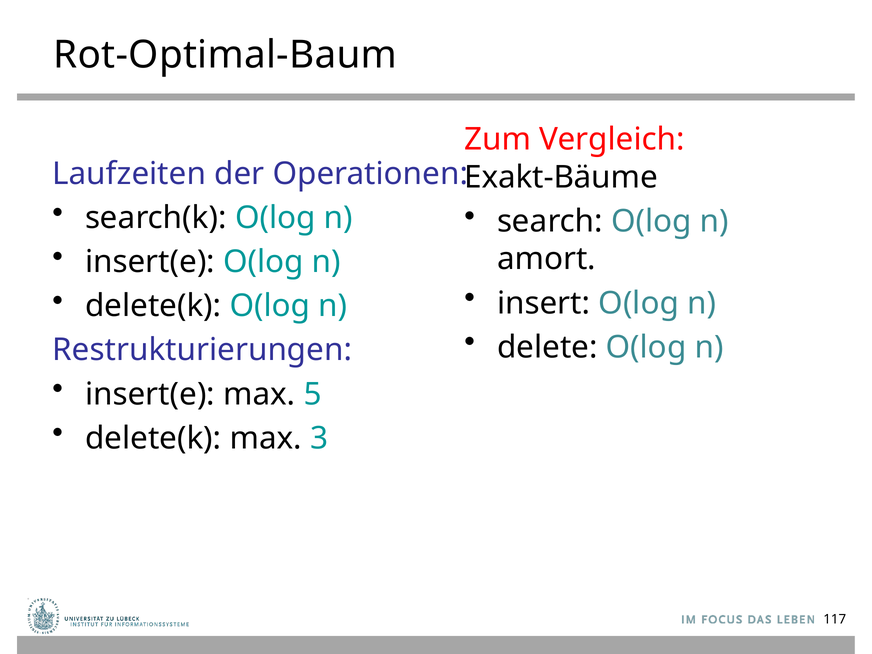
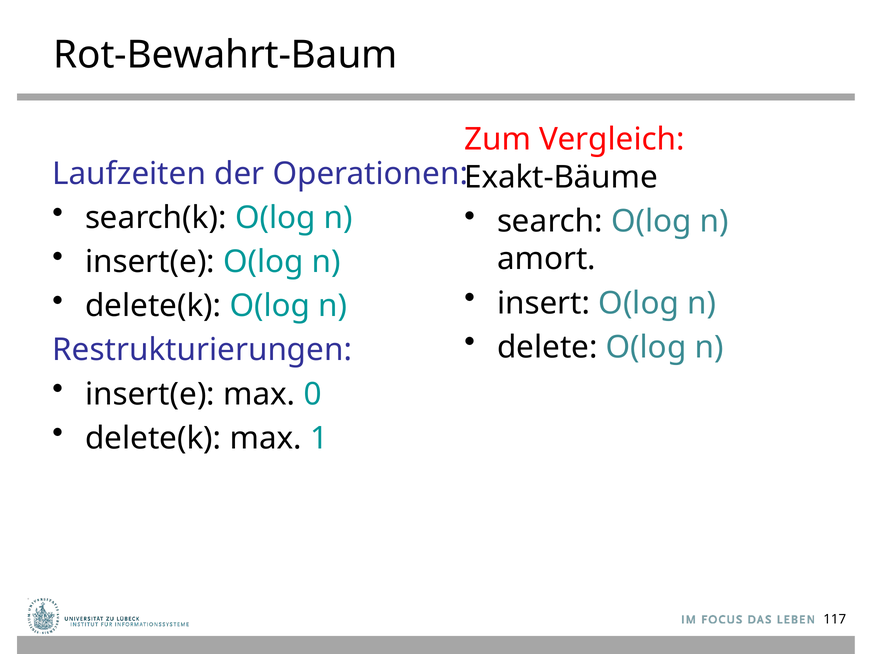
Rot-Optimal-Baum: Rot-Optimal-Baum -> Rot-Bewahrt-Baum (225, 55)
5: 5 -> 0 (313, 394)
3: 3 -> 1 (319, 438)
